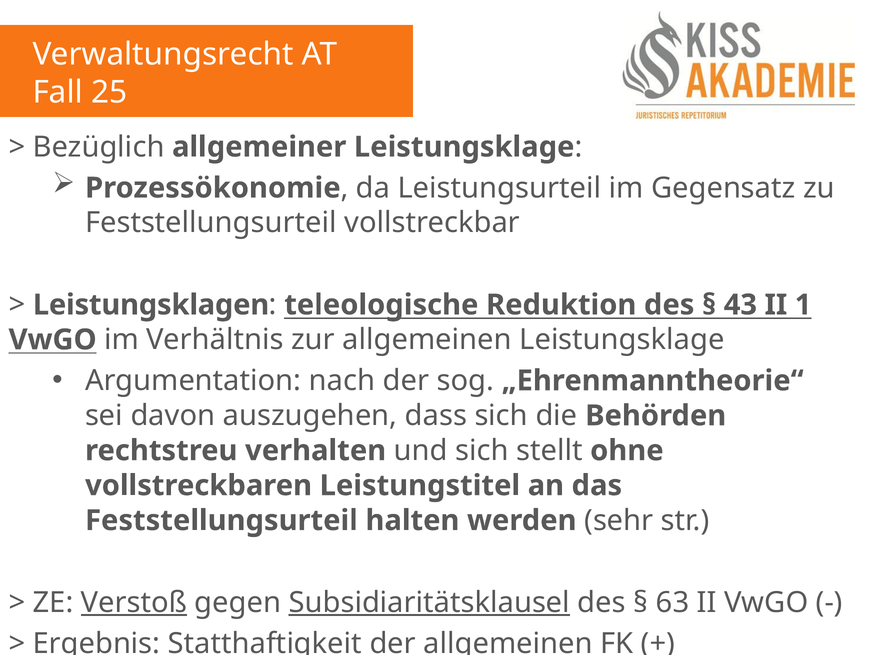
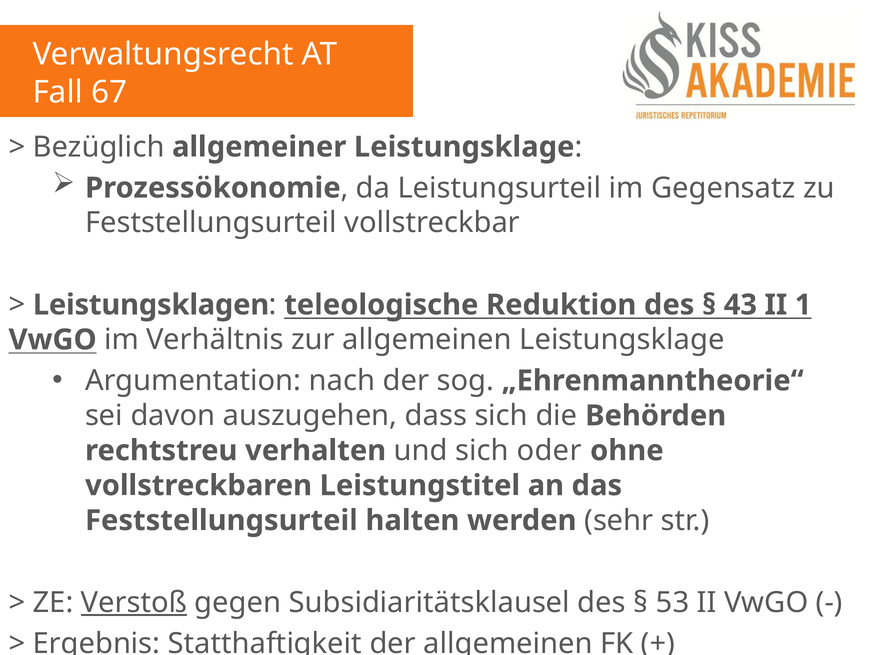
25: 25 -> 67 (109, 92)
stellt: stellt -> oder (549, 451)
Subsidiaritätsklausel underline: present -> none (429, 603)
63: 63 -> 53 (673, 603)
